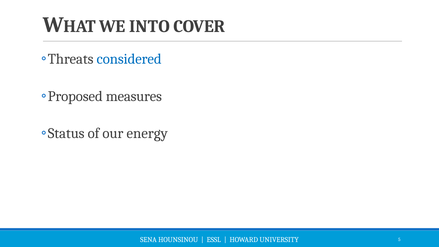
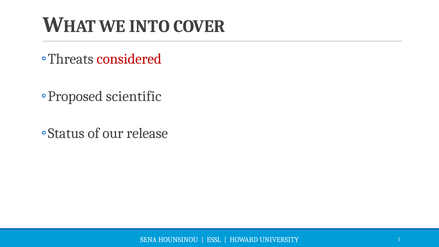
considered colour: blue -> red (129, 59)
measures: measures -> scientific (134, 96)
energy: energy -> release (147, 133)
